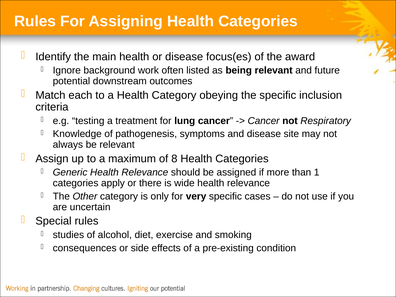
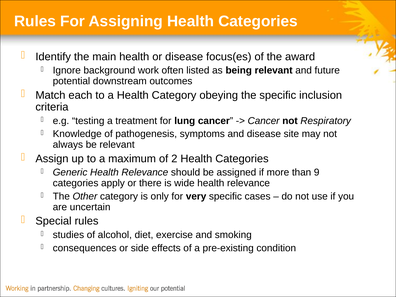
8: 8 -> 2 (174, 159)
1: 1 -> 9 (317, 172)
